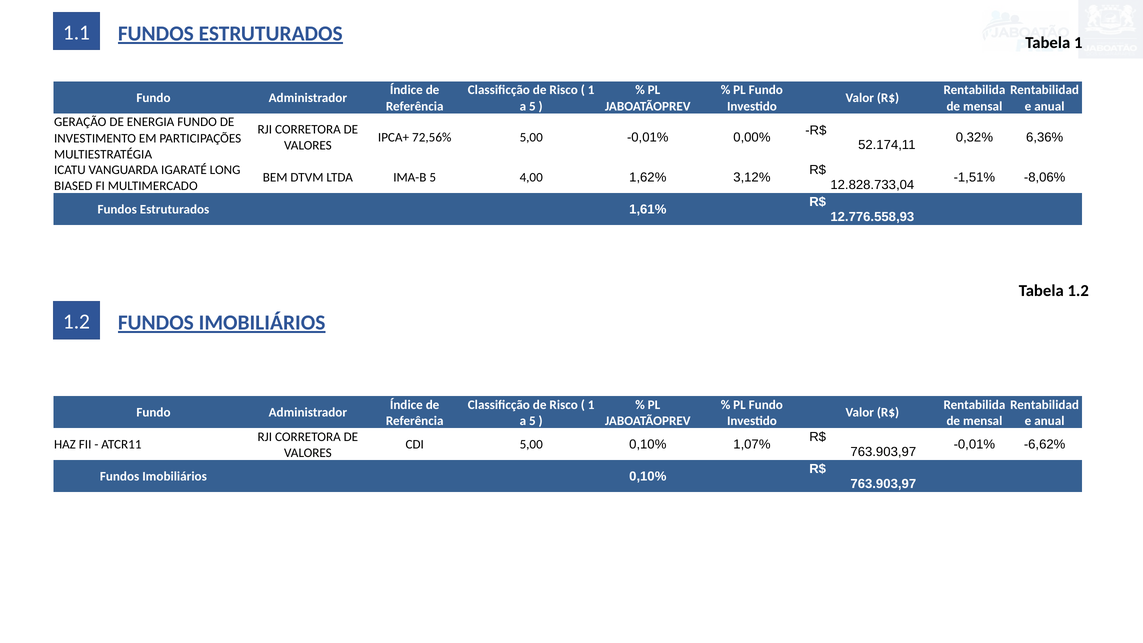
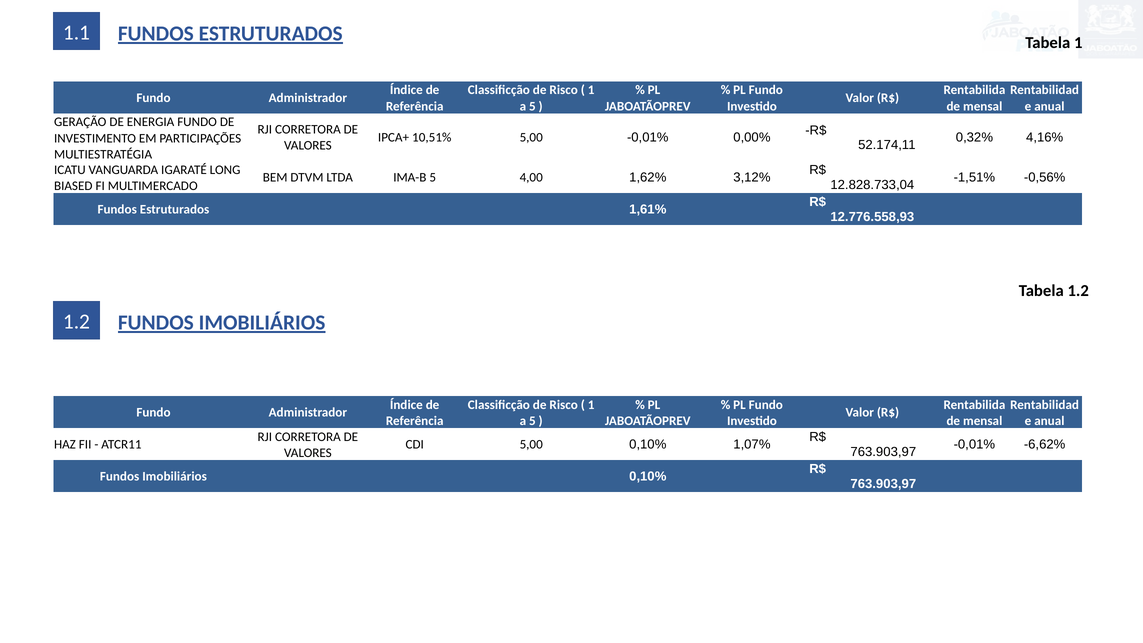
6,36%: 6,36% -> 4,16% (1045, 138)
72,56%: 72,56% -> 10,51% (432, 138)
-8,06%: -8,06% -> -0,56% (1045, 177)
